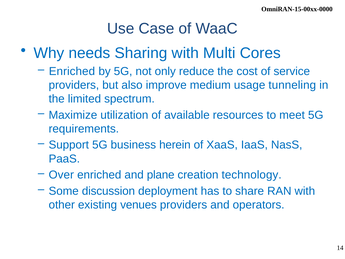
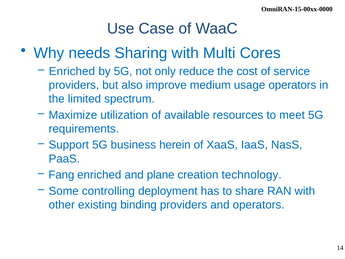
usage tunneling: tunneling -> operators (292, 85)
Over: Over -> Fang (61, 175)
discussion: discussion -> controlling (108, 191)
venues: venues -> binding (139, 205)
